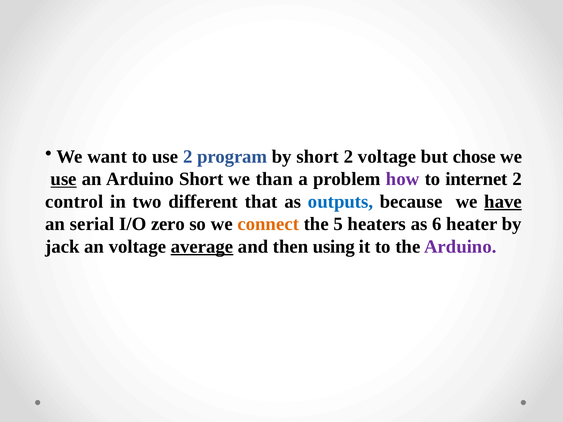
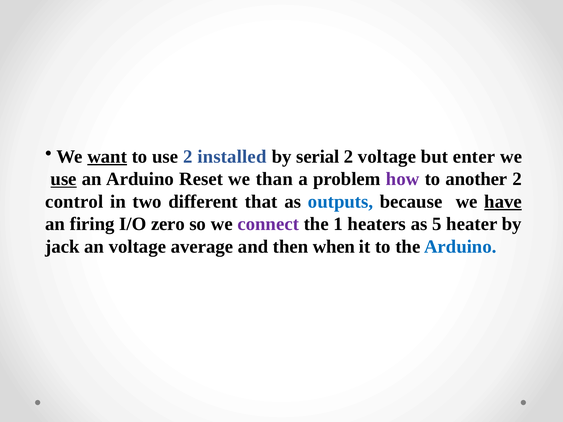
want underline: none -> present (107, 157)
program: program -> installed (232, 157)
by short: short -> serial (318, 157)
chose: chose -> enter (474, 157)
Arduino Short: Short -> Reset (201, 179)
internet: internet -> another (476, 179)
serial: serial -> firing (92, 224)
connect colour: orange -> purple (268, 224)
5: 5 -> 1 (338, 224)
6: 6 -> 5 (437, 224)
average underline: present -> none (202, 247)
using: using -> when (334, 247)
Arduino colour: purple -> blue (460, 247)
